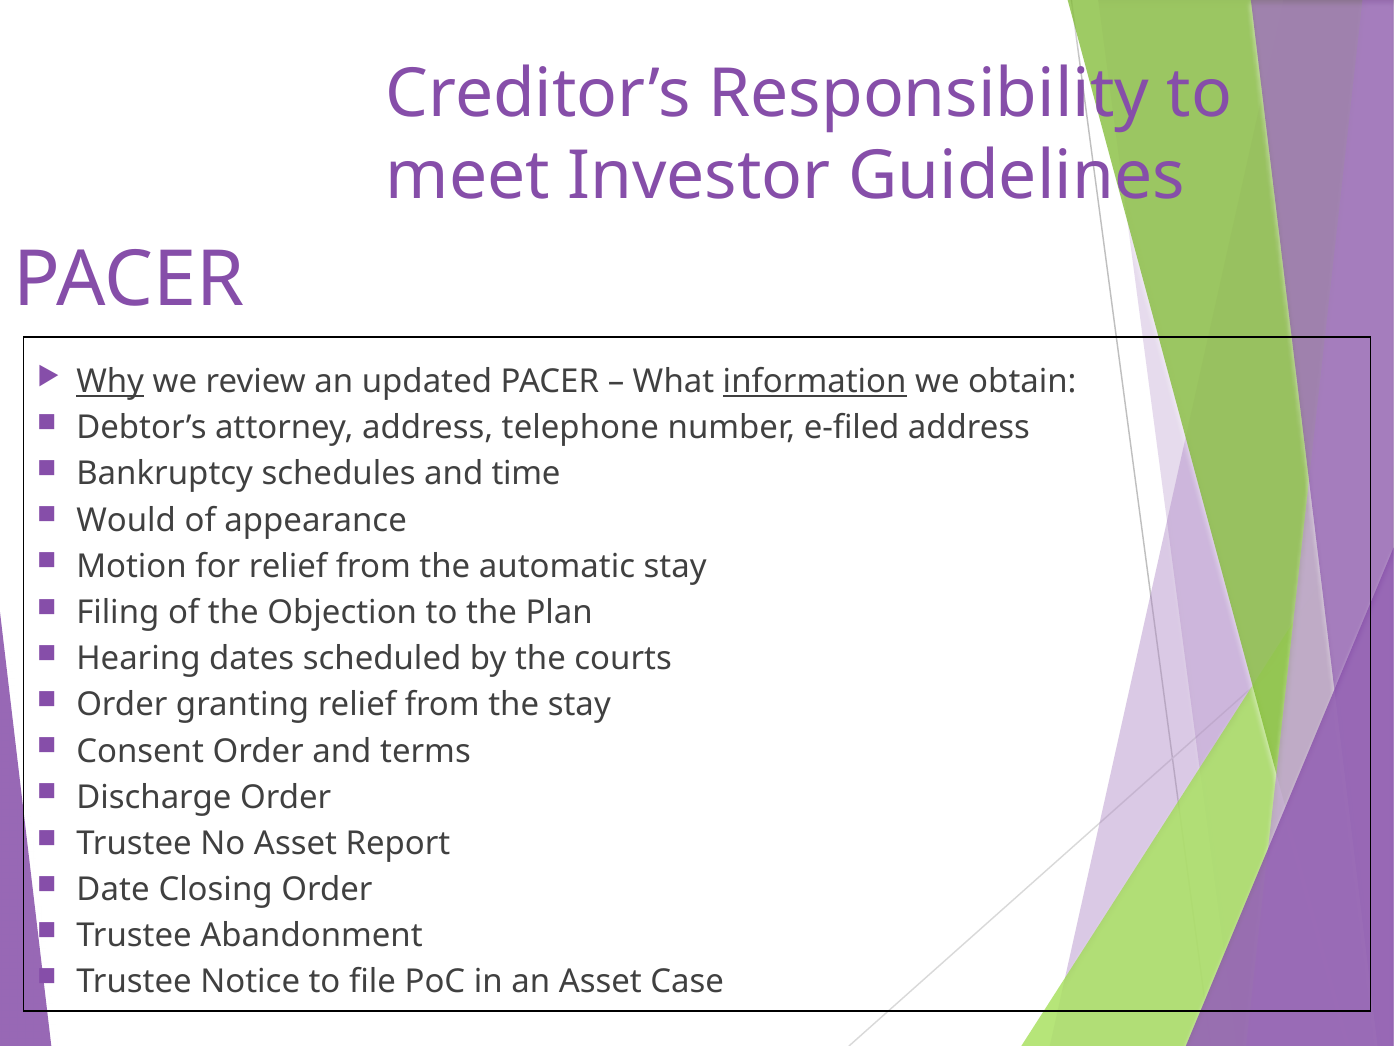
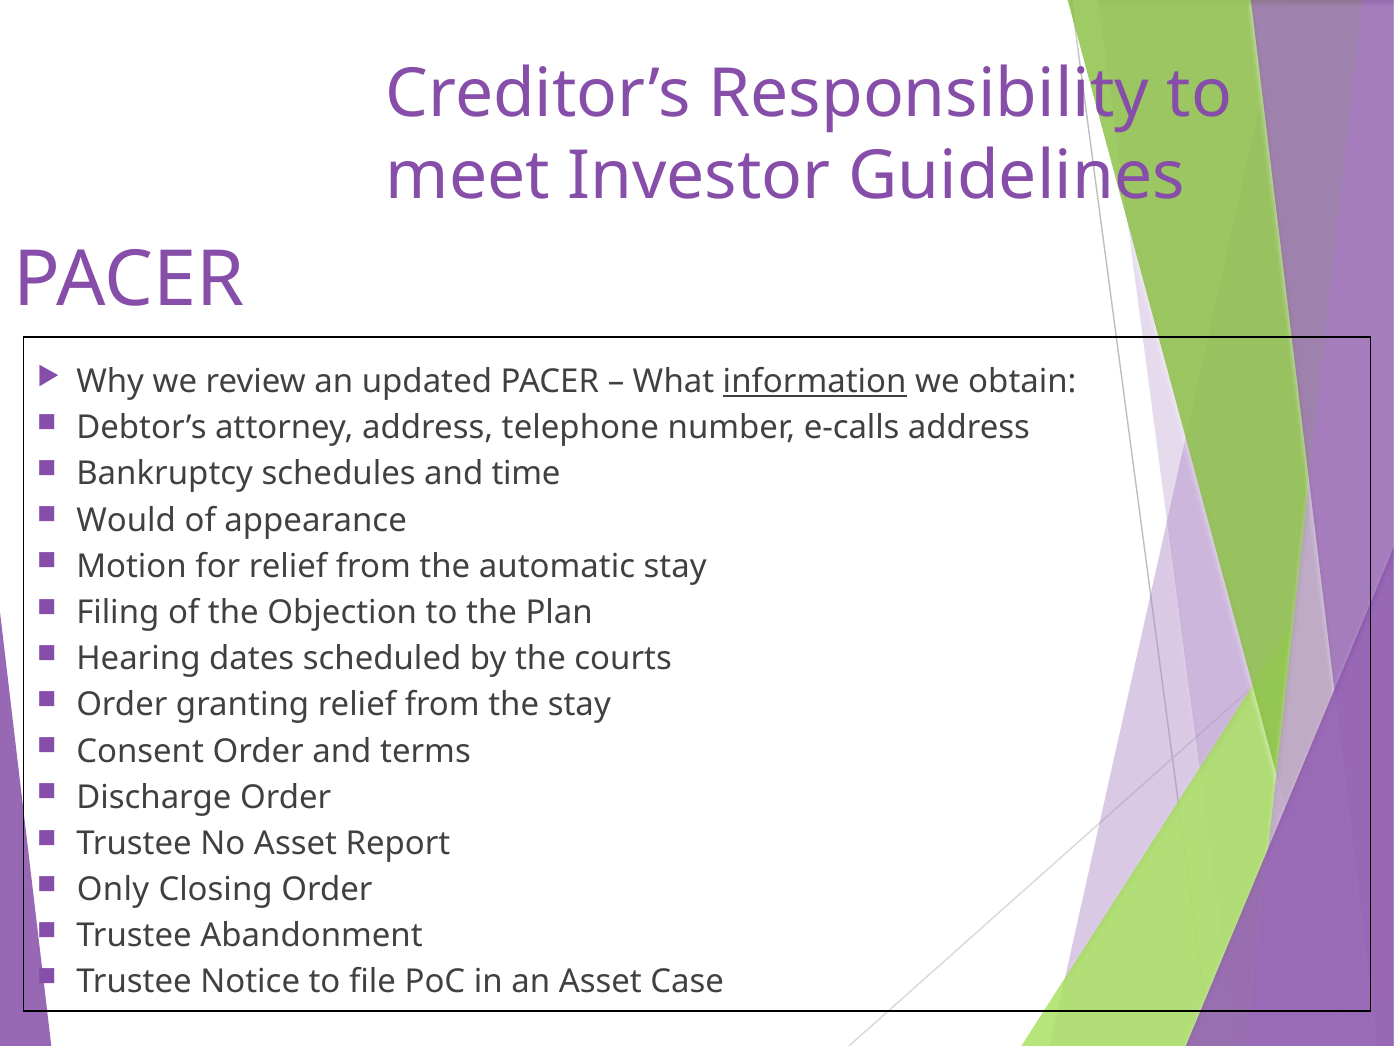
Why underline: present -> none (110, 382)
e-filed: e-filed -> e-calls (852, 428)
Date: Date -> Only (113, 889)
